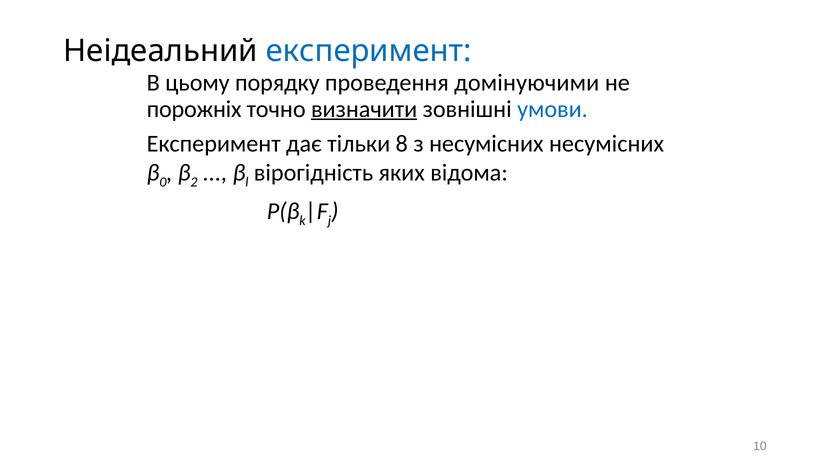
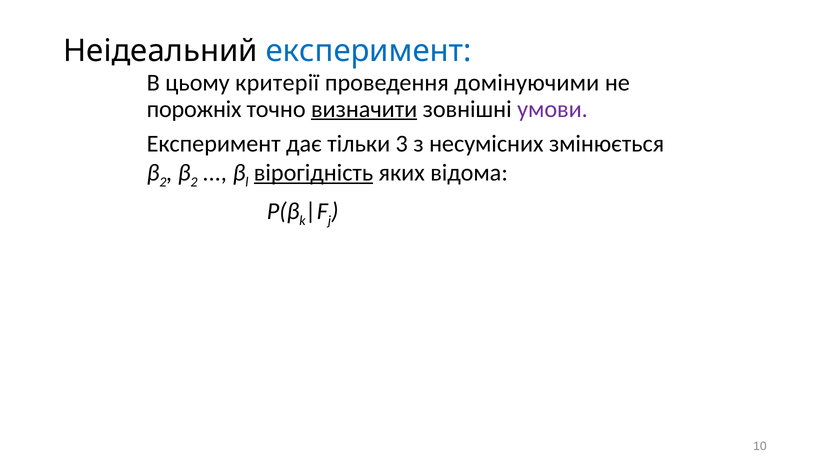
порядку: порядку -> критерії (277, 83)
умови colour: blue -> purple (552, 109)
8: 8 -> 3 (402, 144)
несумісних несумісних: несумісних -> змінюється (607, 144)
0: 0 -> 2 (163, 182)
вірогідність underline: none -> present (314, 173)
